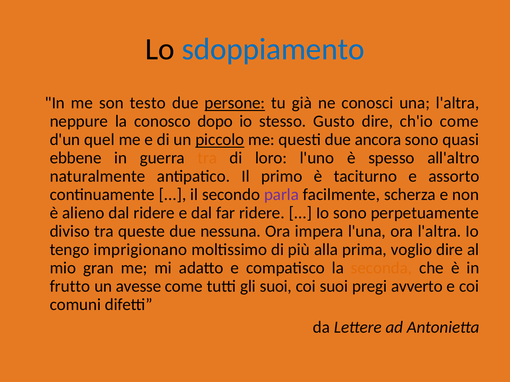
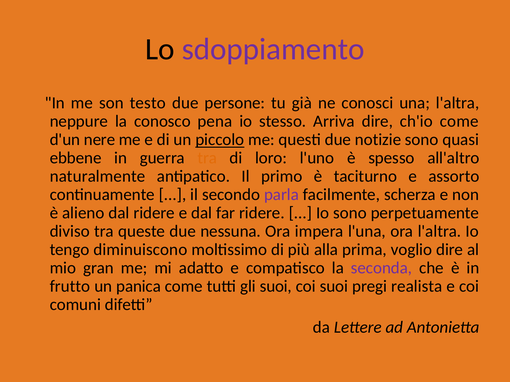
sdoppiamento colour: blue -> purple (273, 49)
persone underline: present -> none (235, 103)
dopo: dopo -> pena (215, 122)
Gusto: Gusto -> Arriva (334, 122)
quel: quel -> nere (100, 140)
ancora: ancora -> notizie (378, 140)
imprigionano: imprigionano -> diminuiscono (140, 250)
seconda colour: orange -> purple (382, 268)
avesse: avesse -> panica (139, 287)
avverto: avverto -> realista (417, 287)
